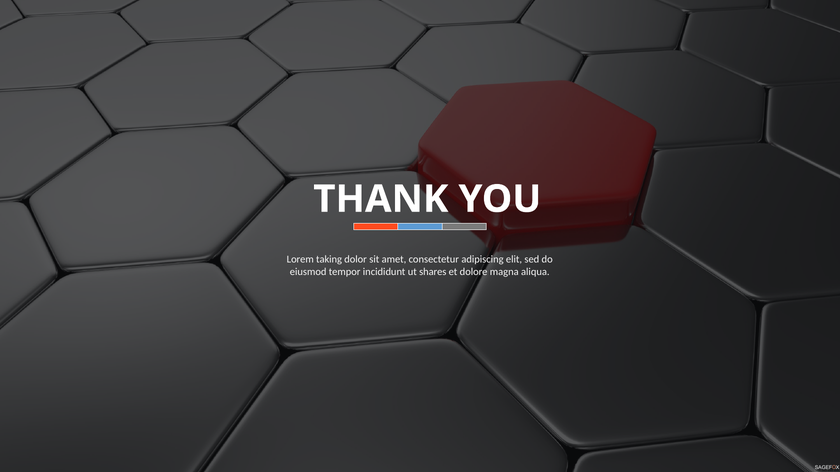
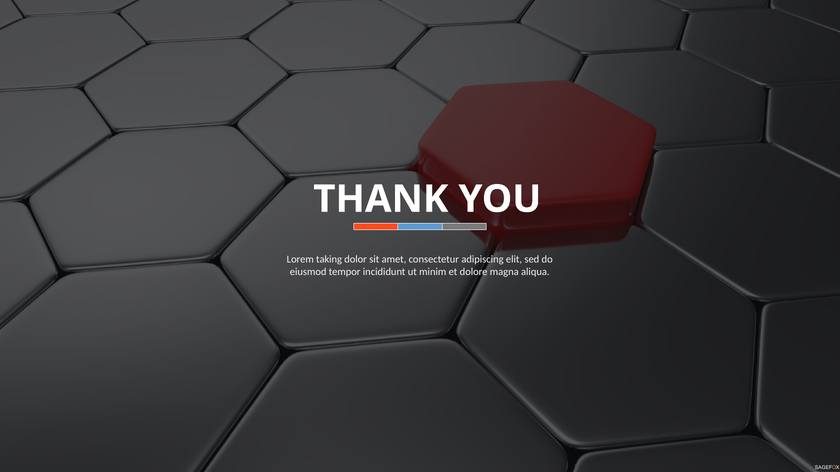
shares: shares -> minim (433, 272)
